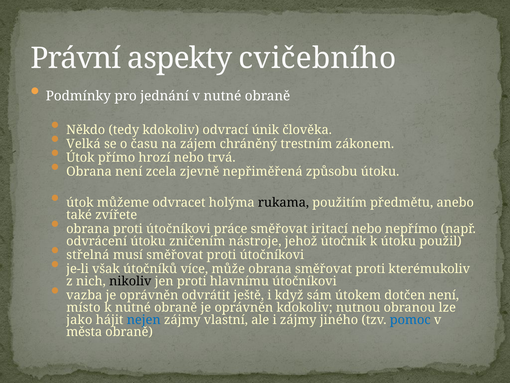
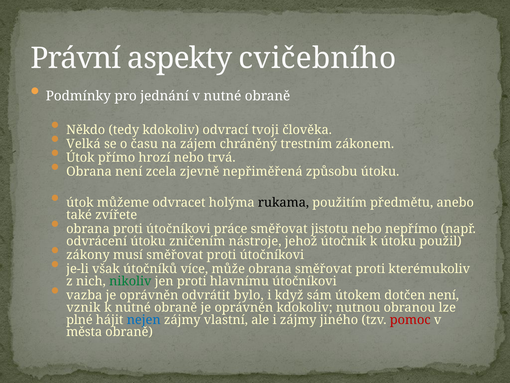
únik: únik -> tvoji (265, 130)
iritací: iritací -> jistotu (330, 229)
střelná: střelná -> zákony (88, 255)
nikoliv colour: black -> green (130, 281)
ještě: ještě -> bylo (249, 295)
místo: místo -> vznik (83, 307)
jako: jako -> plné (79, 319)
pomoc colour: blue -> red (410, 319)
